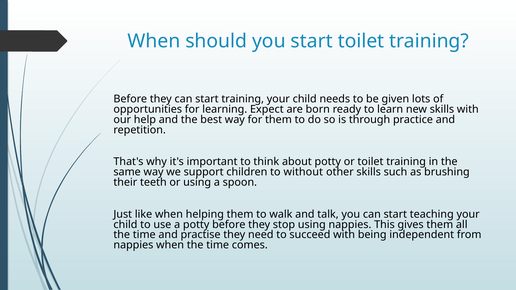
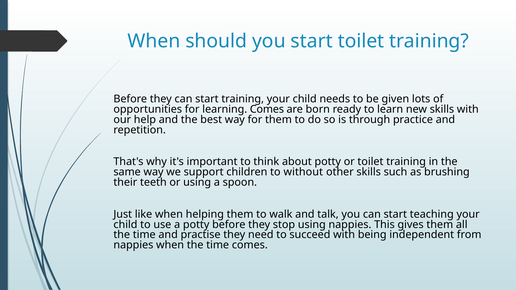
learning Expect: Expect -> Comes (267, 109)
